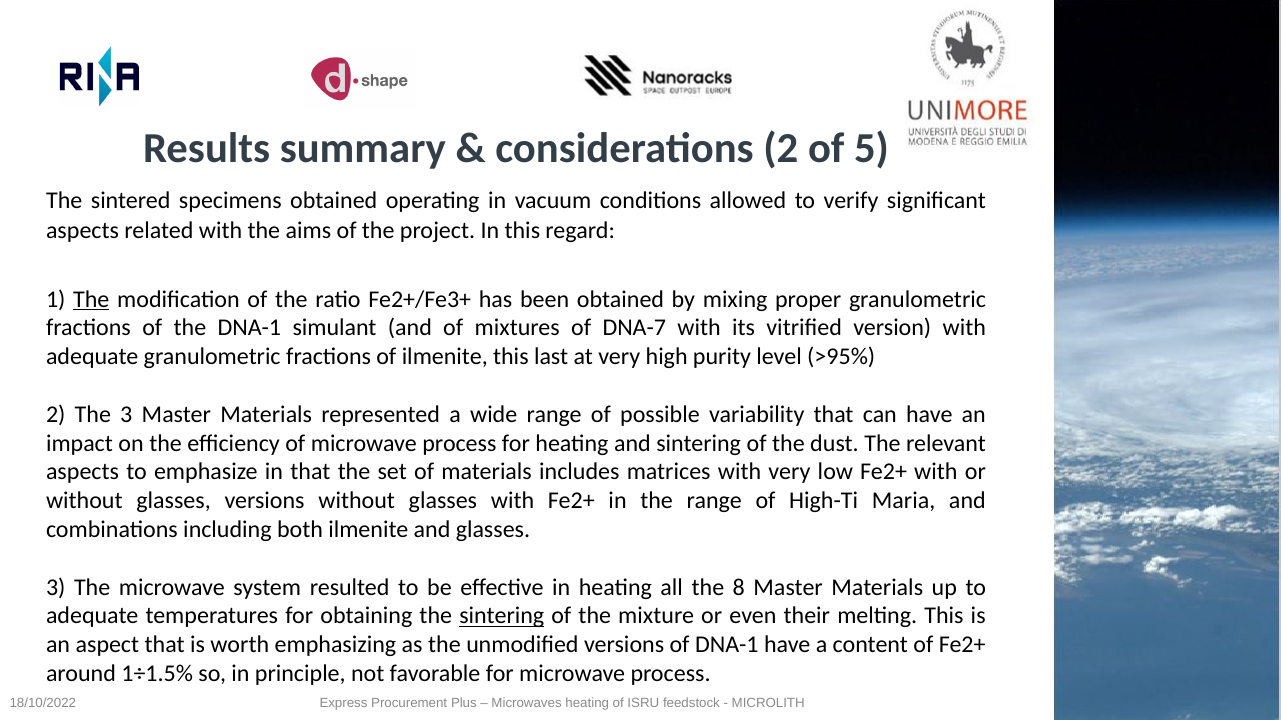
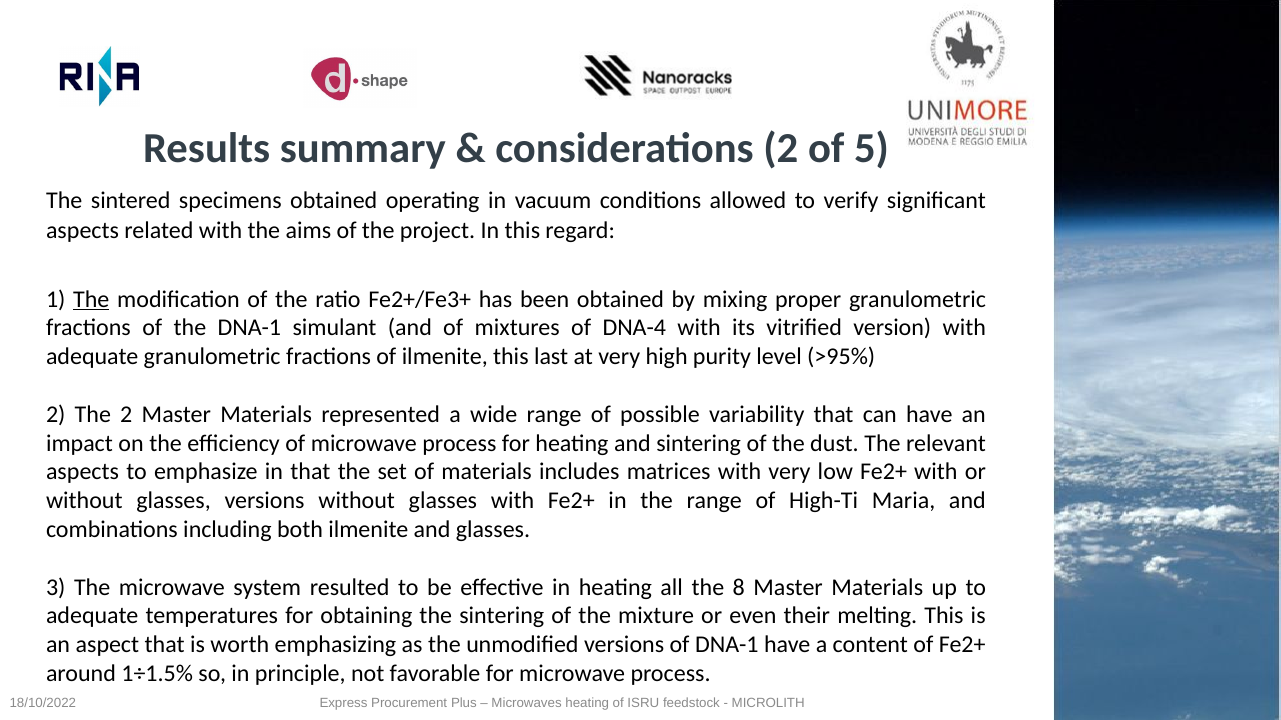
DNA-7: DNA-7 -> DNA-4 (634, 328)
The 3: 3 -> 2 (126, 415)
sintering underline: present -> none (502, 616)
